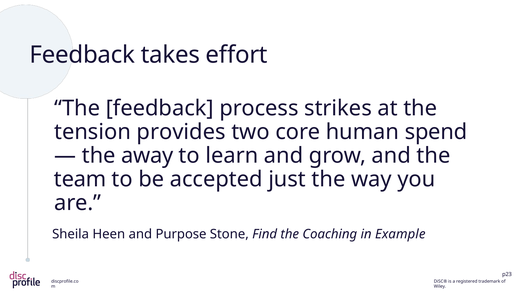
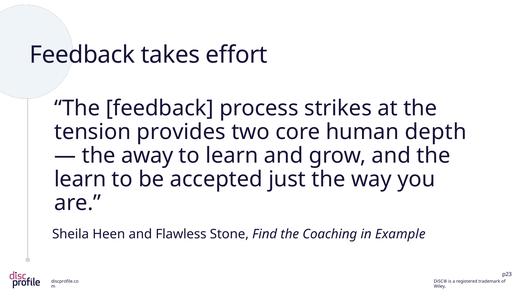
spend: spend -> depth (436, 132)
team: team -> learn (80, 179)
Purpose: Purpose -> Flawless (181, 234)
